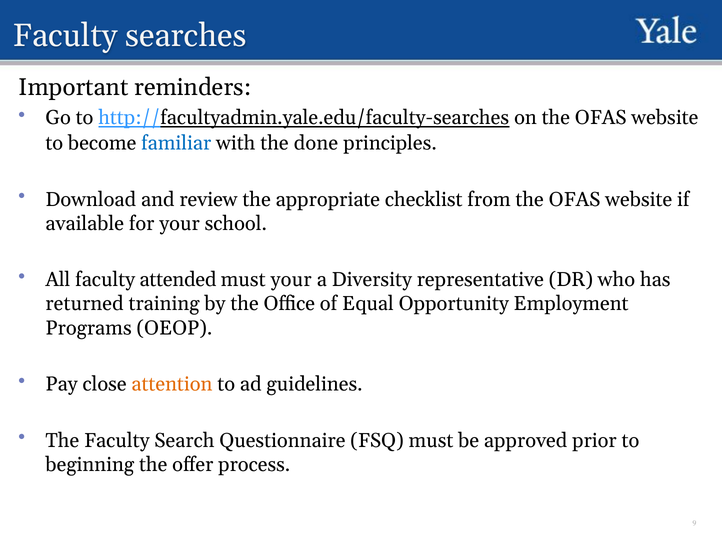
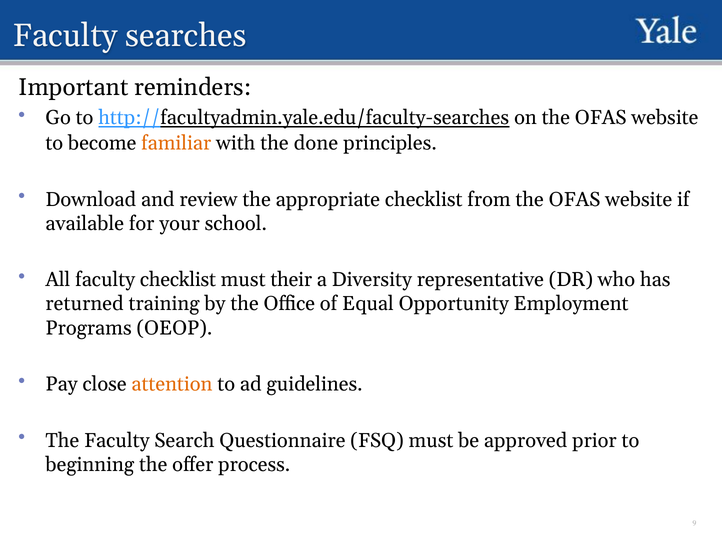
familiar colour: blue -> orange (176, 143)
faculty attended: attended -> checklist (178, 279)
must your: your -> their (291, 279)
